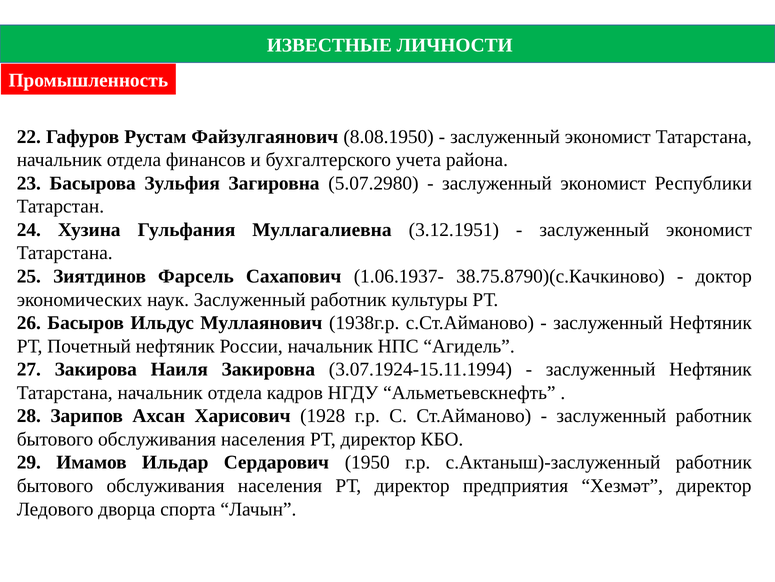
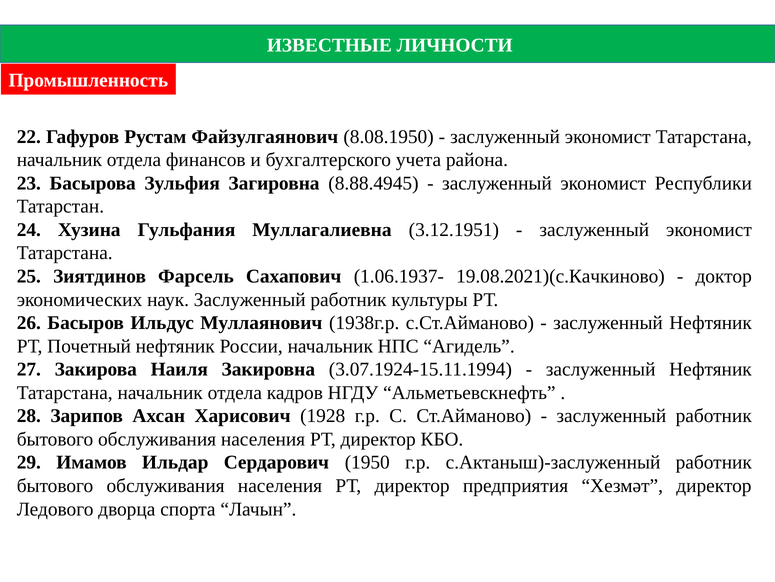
5.07.2980: 5.07.2980 -> 8.88.4945 (373, 183)
38.75.8790)(с.Качкиново: 38.75.8790)(с.Качкиново -> 19.08.2021)(с.Качкиново (560, 276)
